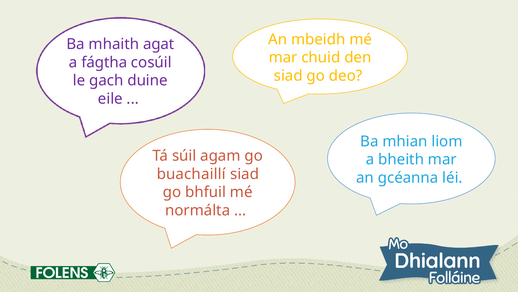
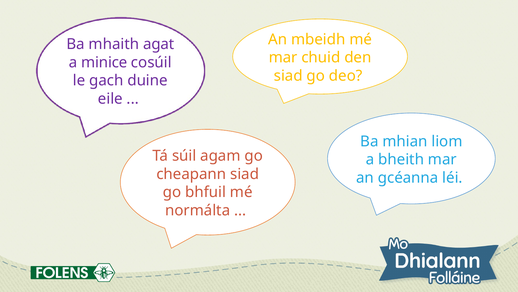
fágtha: fágtha -> minice (104, 62)
buachaillí: buachaillí -> cheapann (191, 174)
